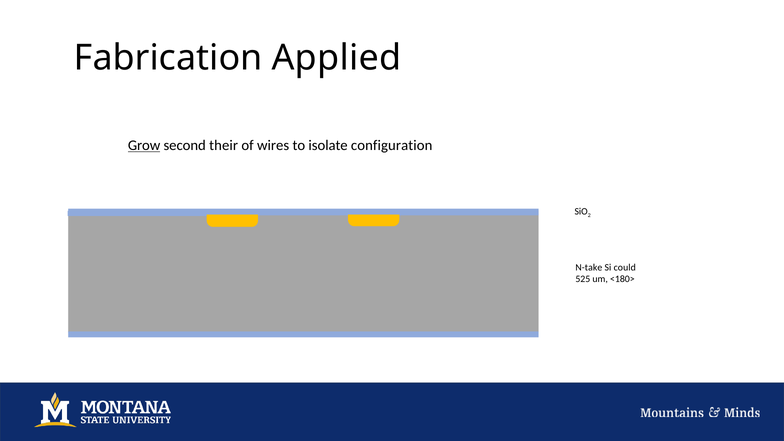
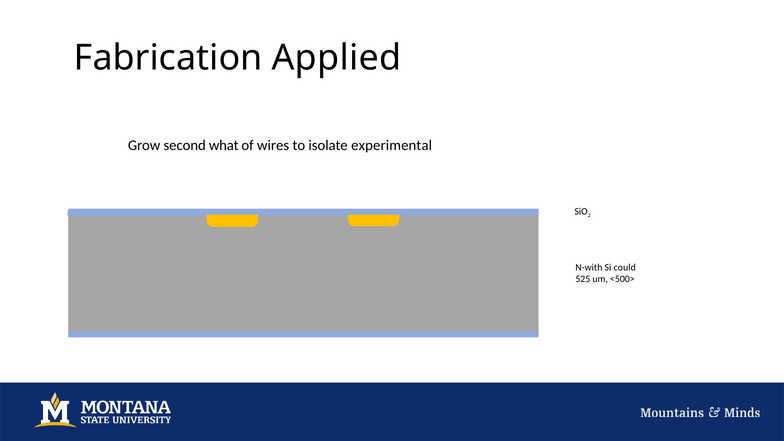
Grow underline: present -> none (144, 145)
their: their -> what (224, 145)
configuration: configuration -> experimental (392, 145)
N-take: N-take -> N-with (589, 267)
<180>: <180> -> <500> (622, 279)
